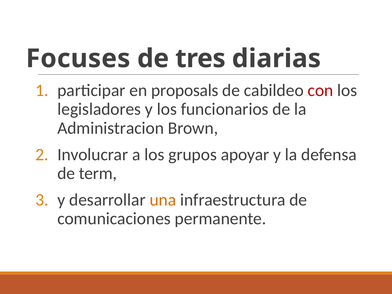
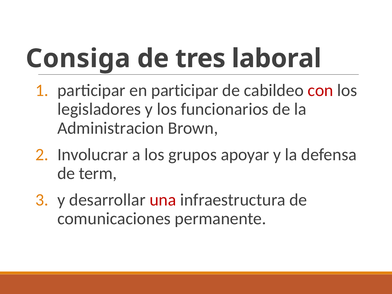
Focuses: Focuses -> Consiga (78, 59)
diarias: diarias -> laboral (277, 59)
en proposals: proposals -> participar (185, 90)
una colour: orange -> red (163, 200)
